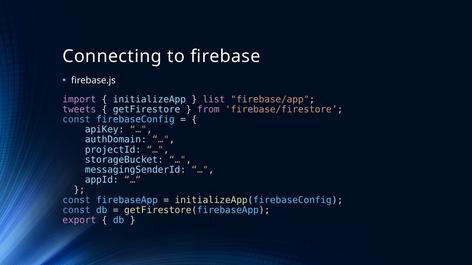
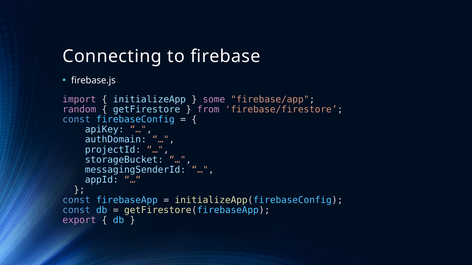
list: list -> some (214, 99)
tweets: tweets -> random (79, 110)
